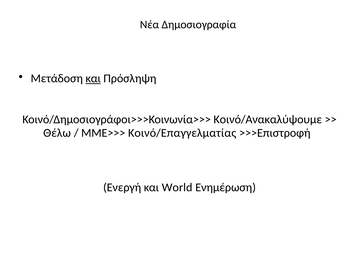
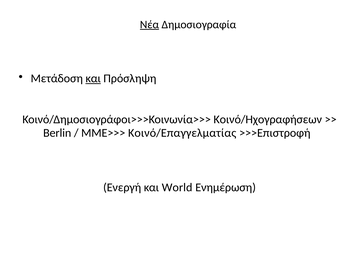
Νέα underline: none -> present (149, 25)
Κοινό/Ανακαλύψουμε: Κοινό/Ανακαλύψουμε -> Κοινό/Ηχογραφήσεων (268, 120)
Θέλω: Θέλω -> Berlin (57, 133)
